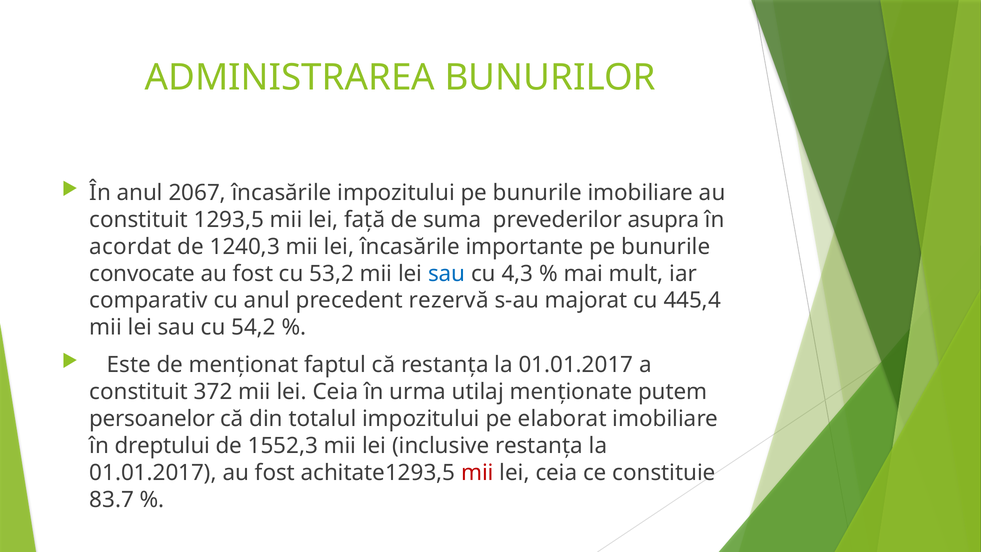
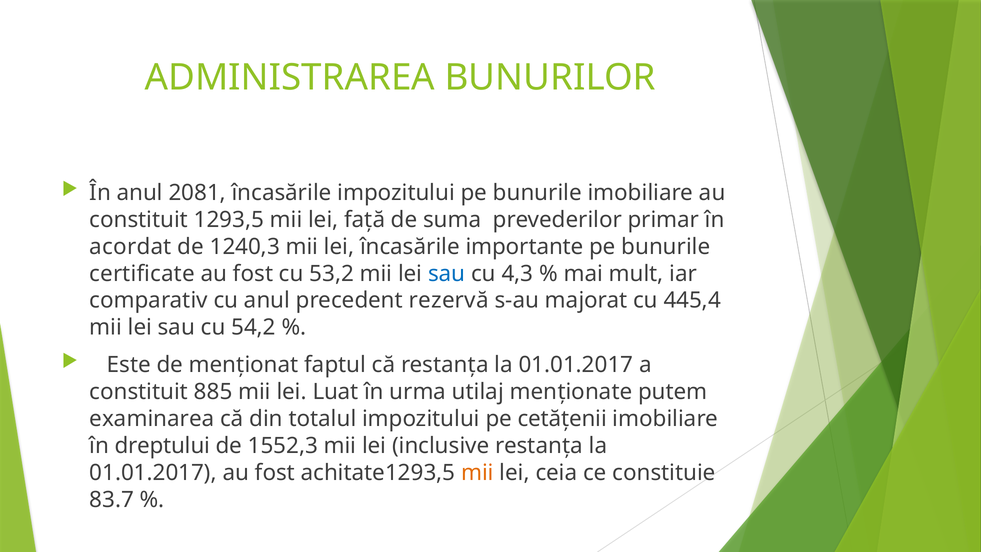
2067: 2067 -> 2081 (197, 193)
asupra: asupra -> primar (663, 220)
convocate: convocate -> certificate (142, 273)
372: 372 -> 885 (213, 392)
Ceia: Ceia -> Luat (335, 392)
persoanelor: persoanelor -> examinarea (152, 419)
elaborat: elaborat -> cetăţenii (562, 419)
mii colour: red -> orange (477, 472)
